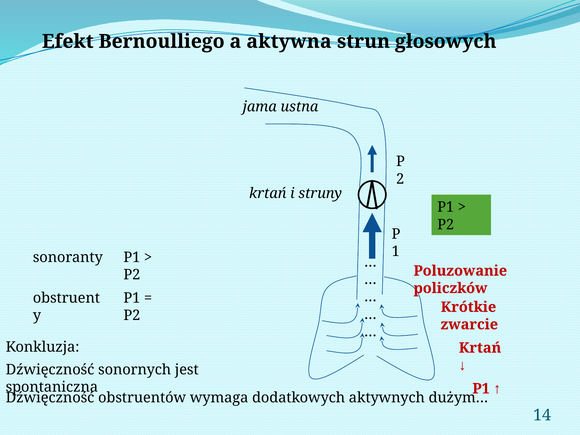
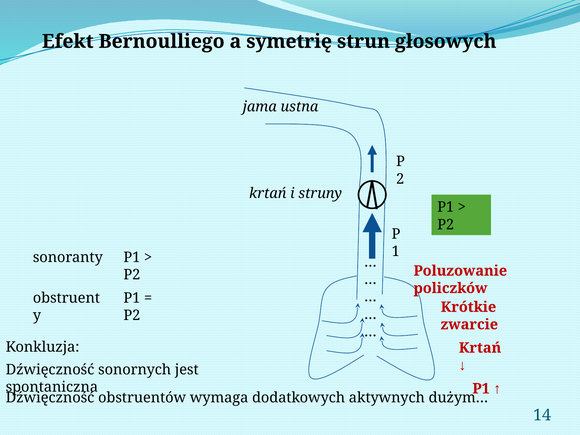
aktywna: aktywna -> symetrię (289, 41)
